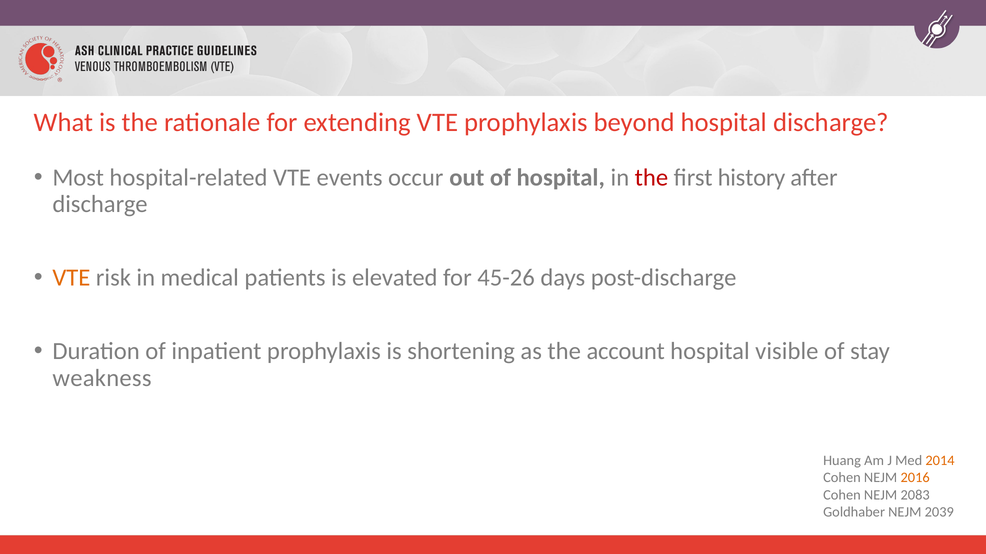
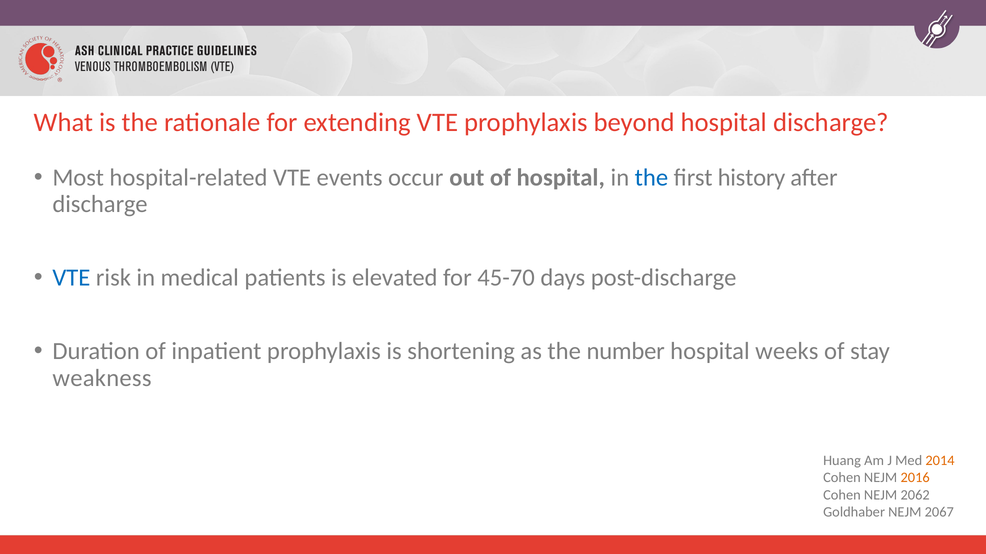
the colour: red -> blue (651, 178)
VTE colour: orange -> blue (71, 278)
45-26: 45-26 -> 45-70 (506, 278)
account: account -> number (626, 352)
visible: visible -> weeks (787, 352)
2083: 2083 -> 2062 (915, 496)
2039: 2039 -> 2067 (939, 513)
